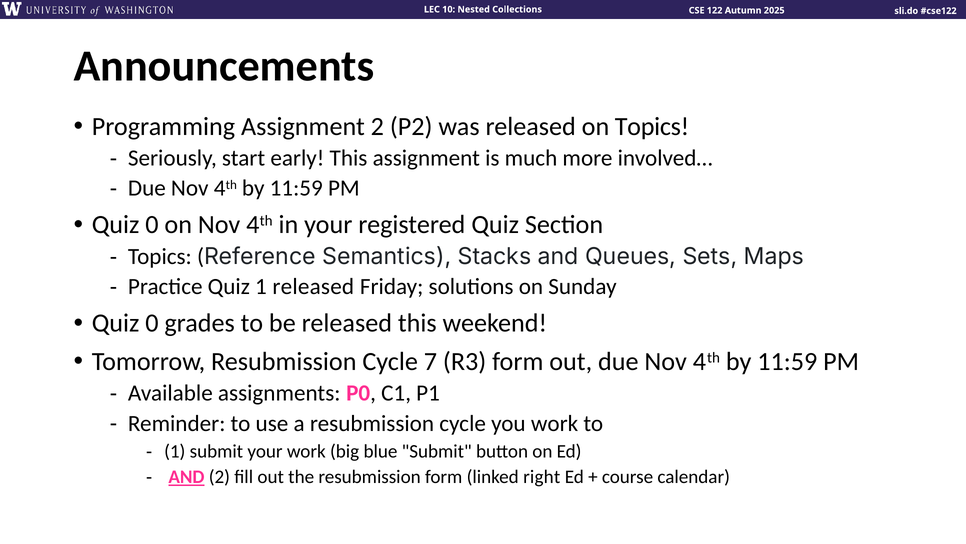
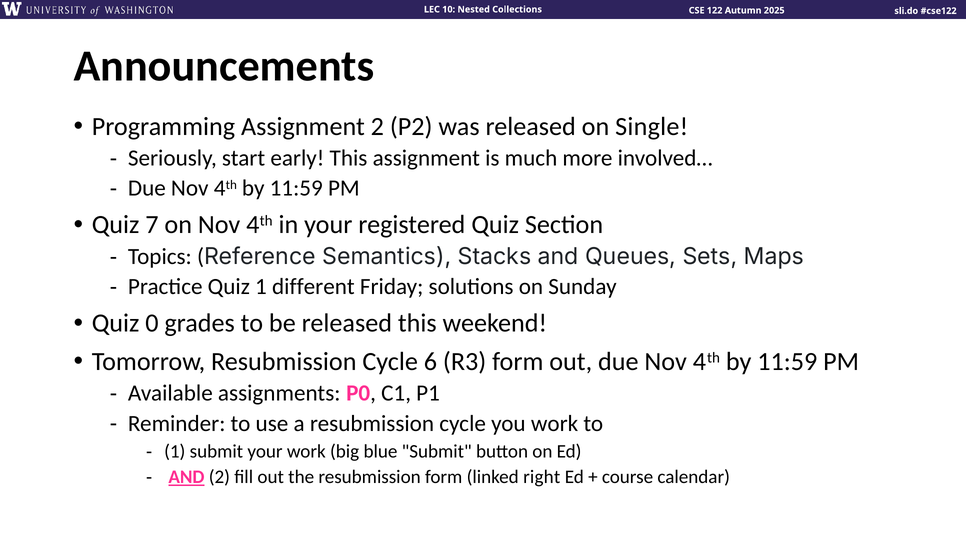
on Topics: Topics -> Single (652, 126)
0: 0 -> 7 (152, 225)
1 released: released -> different (313, 286)
7: 7 -> 6 (430, 361)
